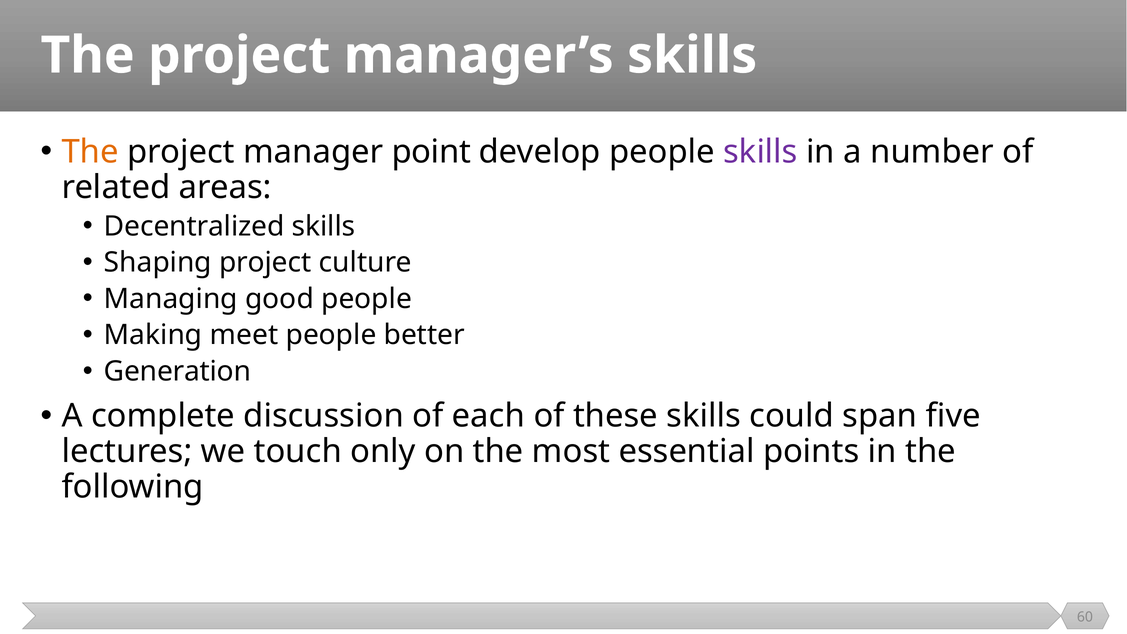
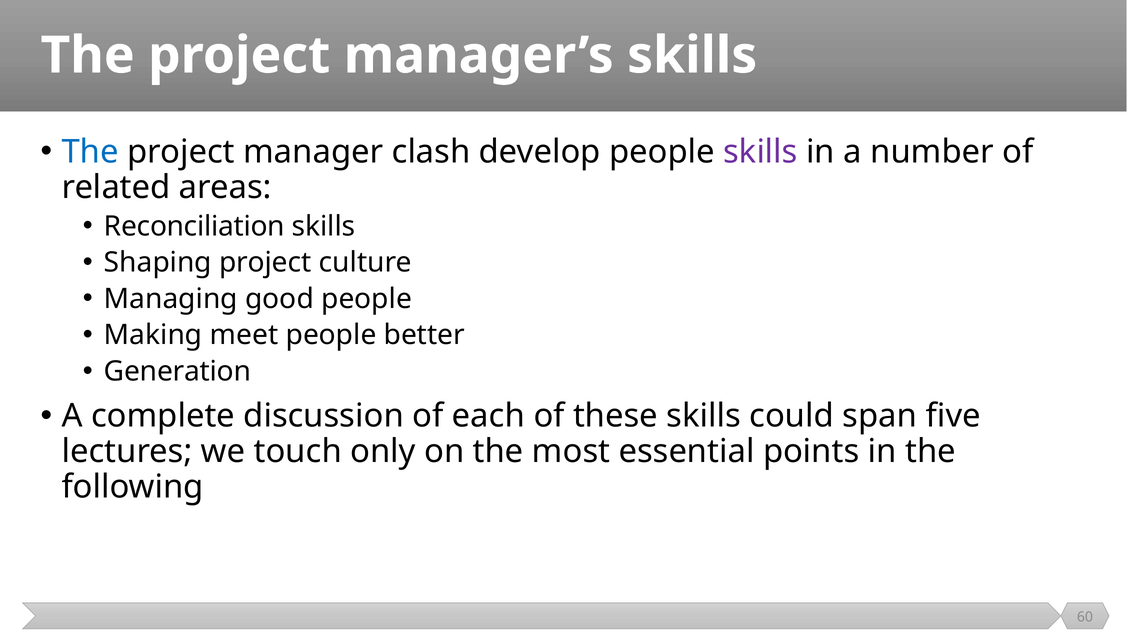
The colour: orange -> blue (90, 152)
point: point -> clash (431, 152)
Decentralized: Decentralized -> Reconciliation (194, 226)
